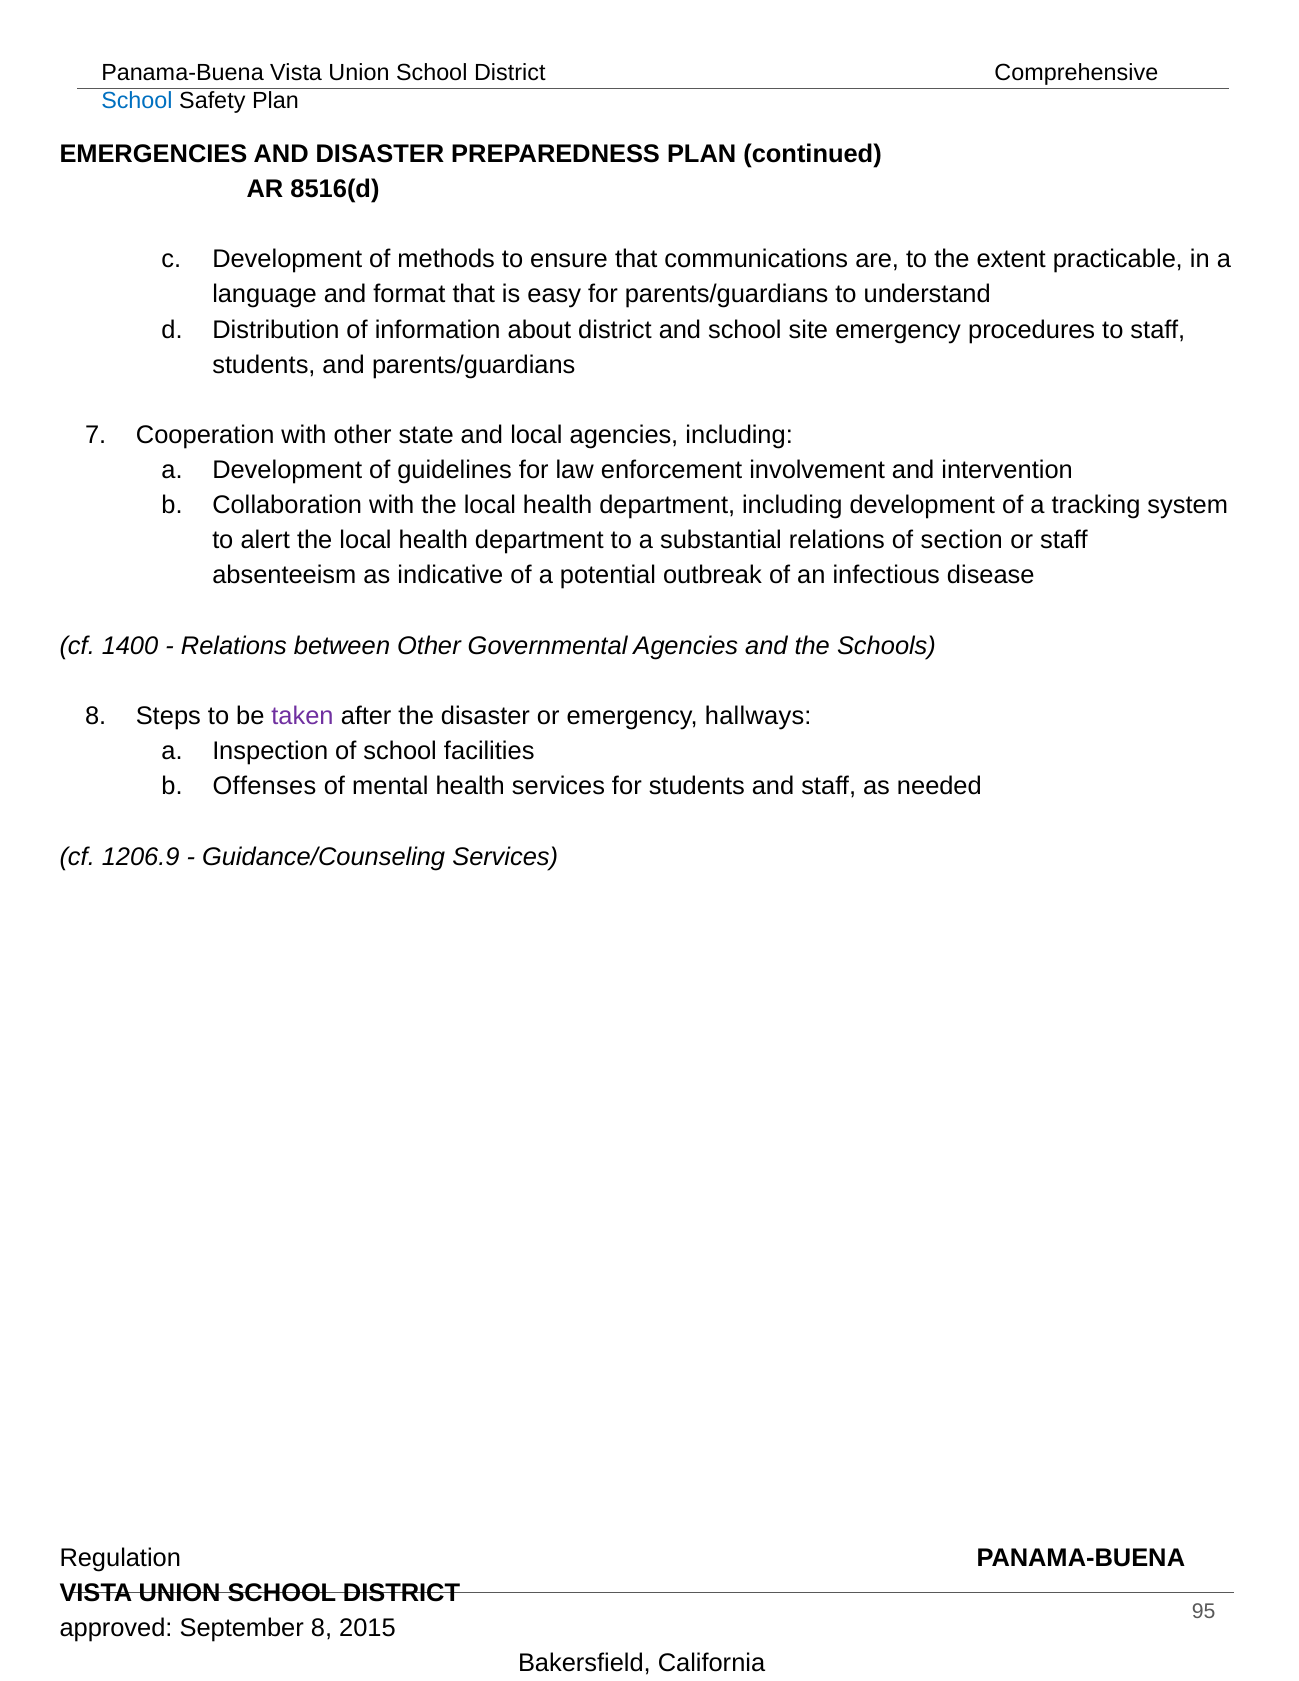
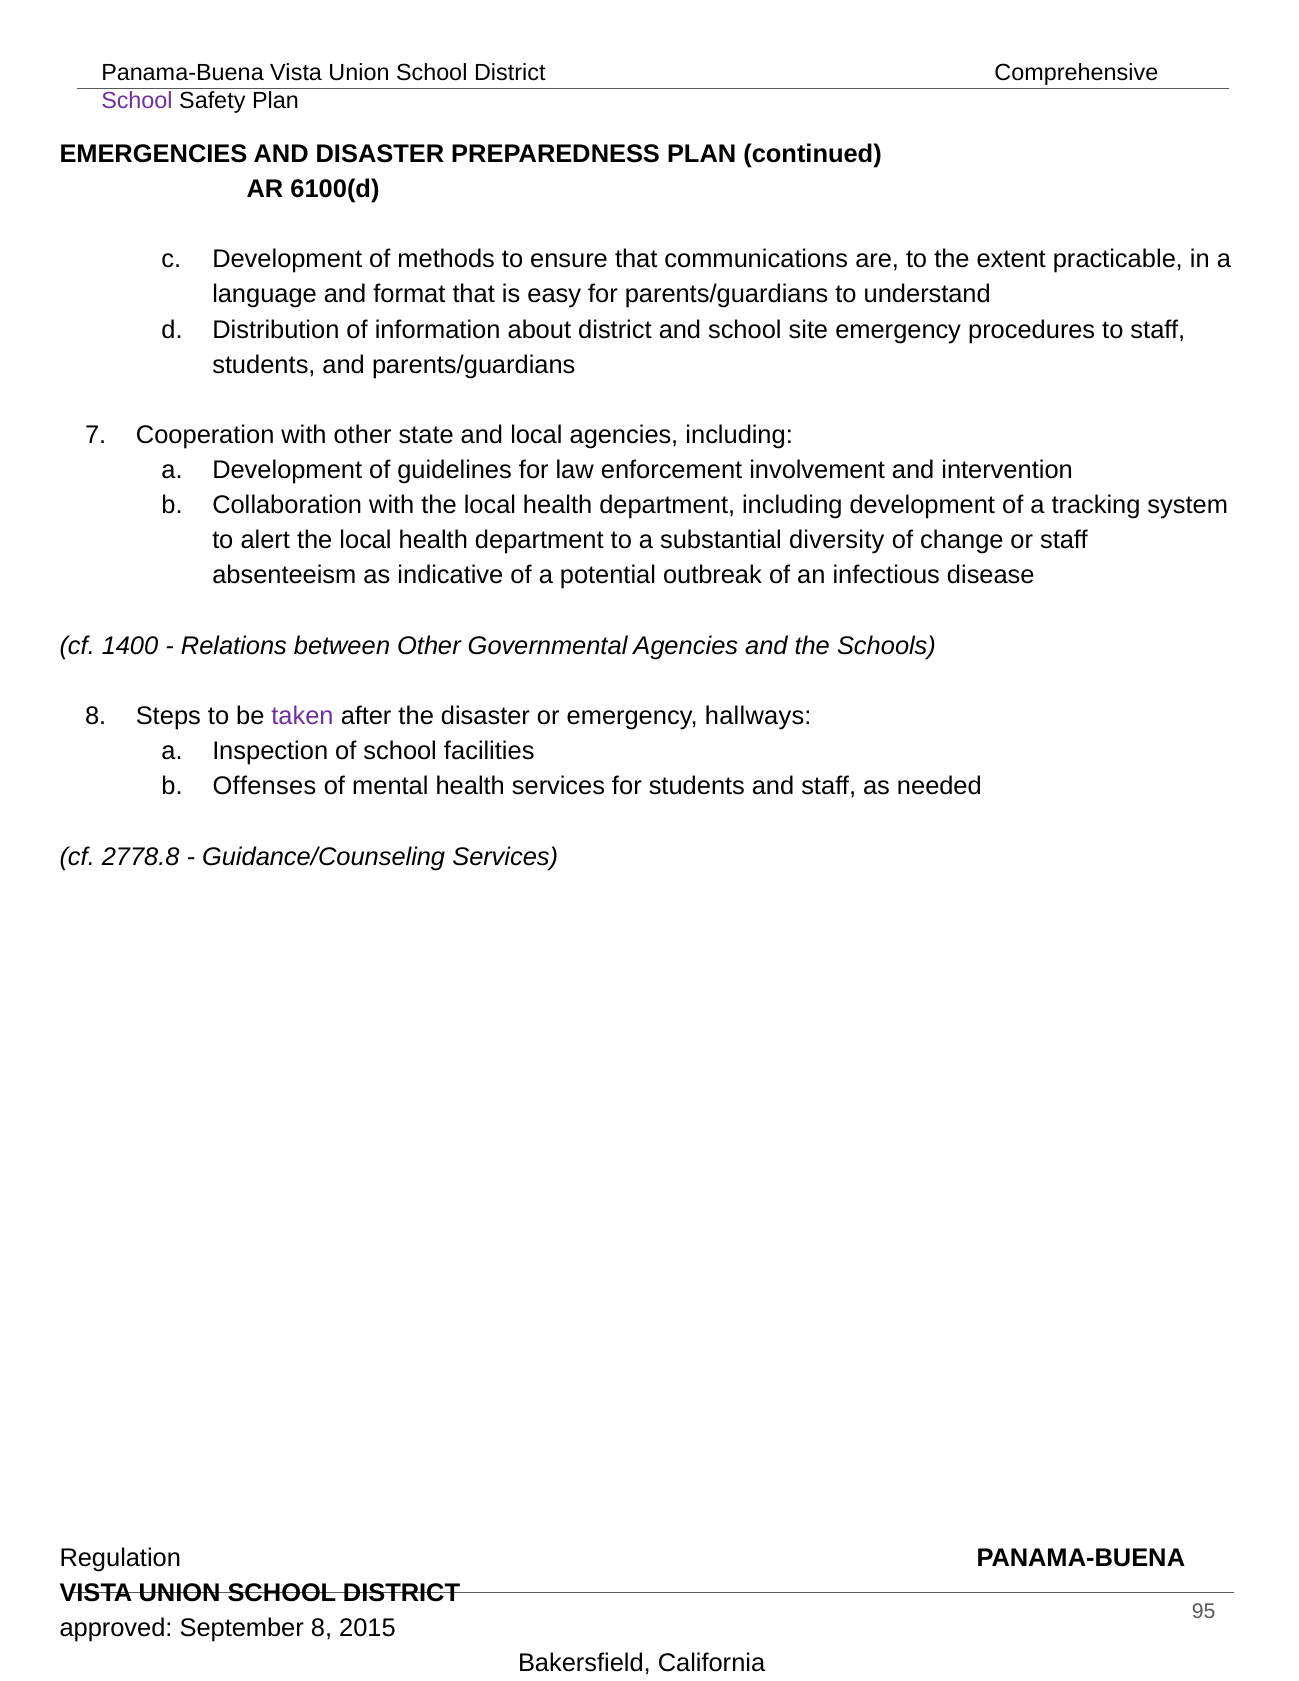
School colour: blue -> purple (137, 101)
8516(d: 8516(d -> 6100(d (335, 189)
substantial relations: relations -> diversity (837, 540)
section: section -> change (962, 540)
1206.9: 1206.9 -> 2778.8 (141, 857)
